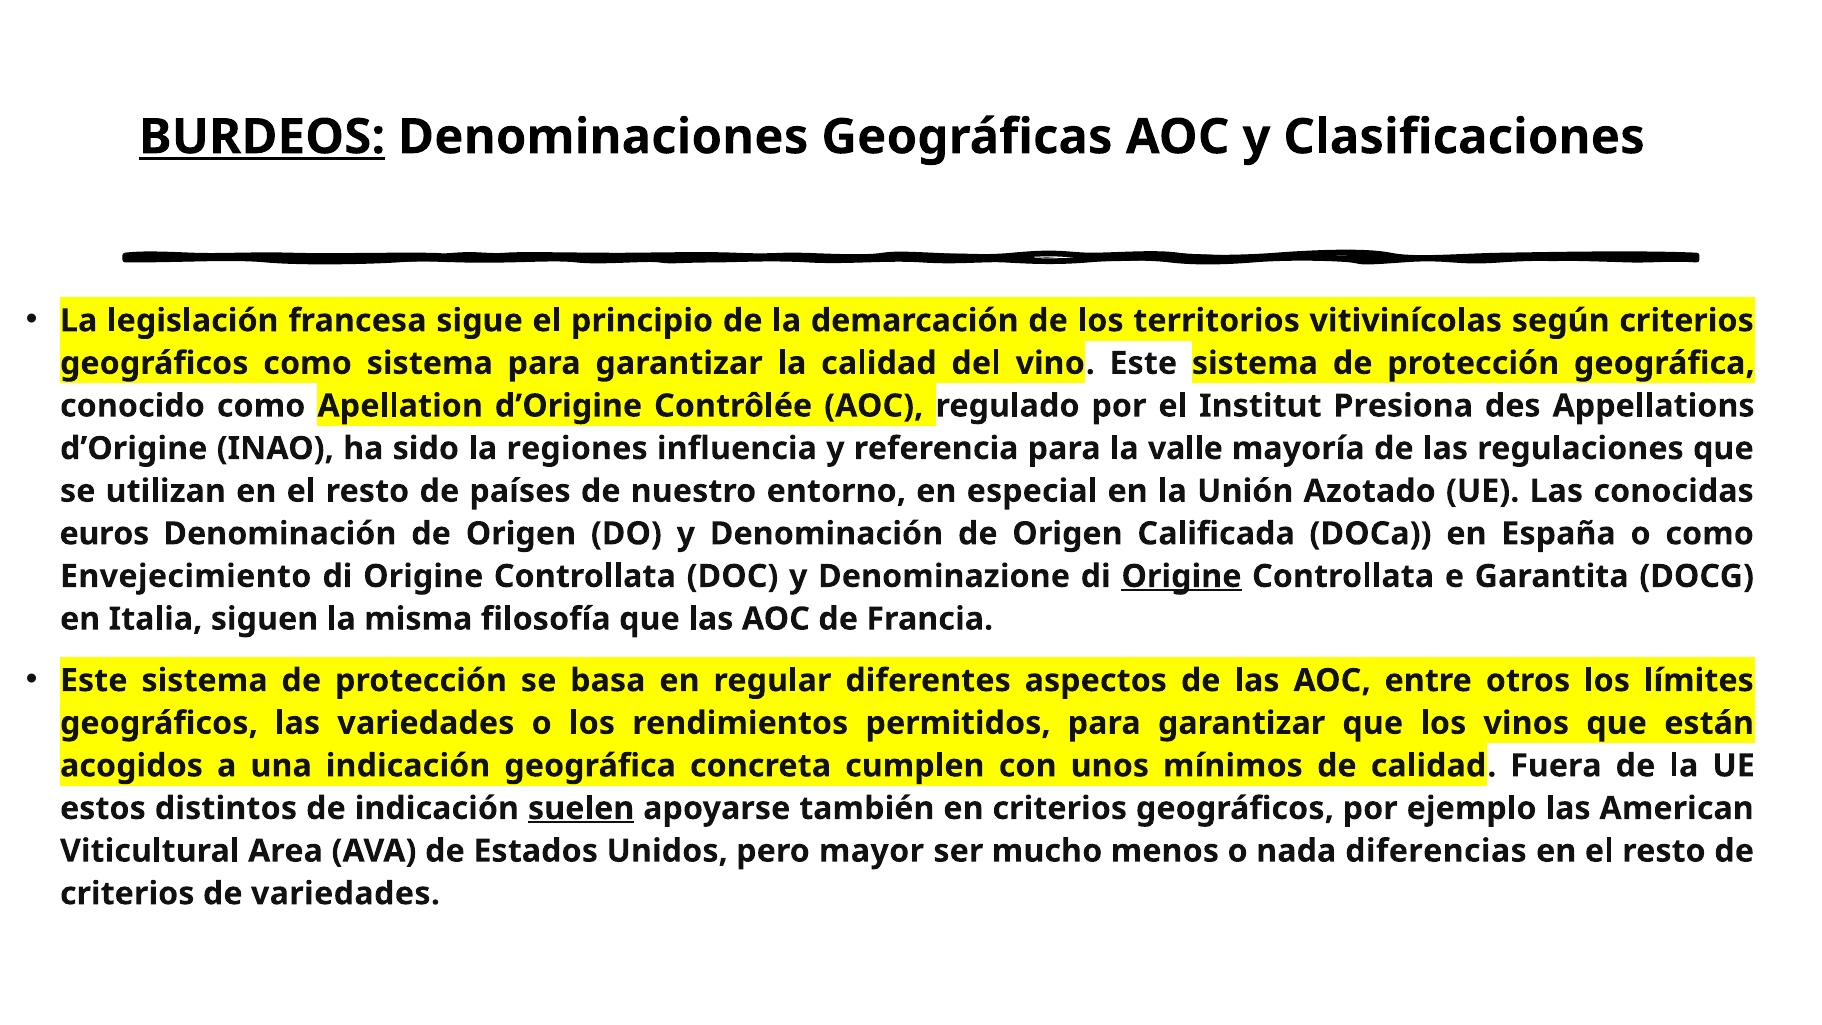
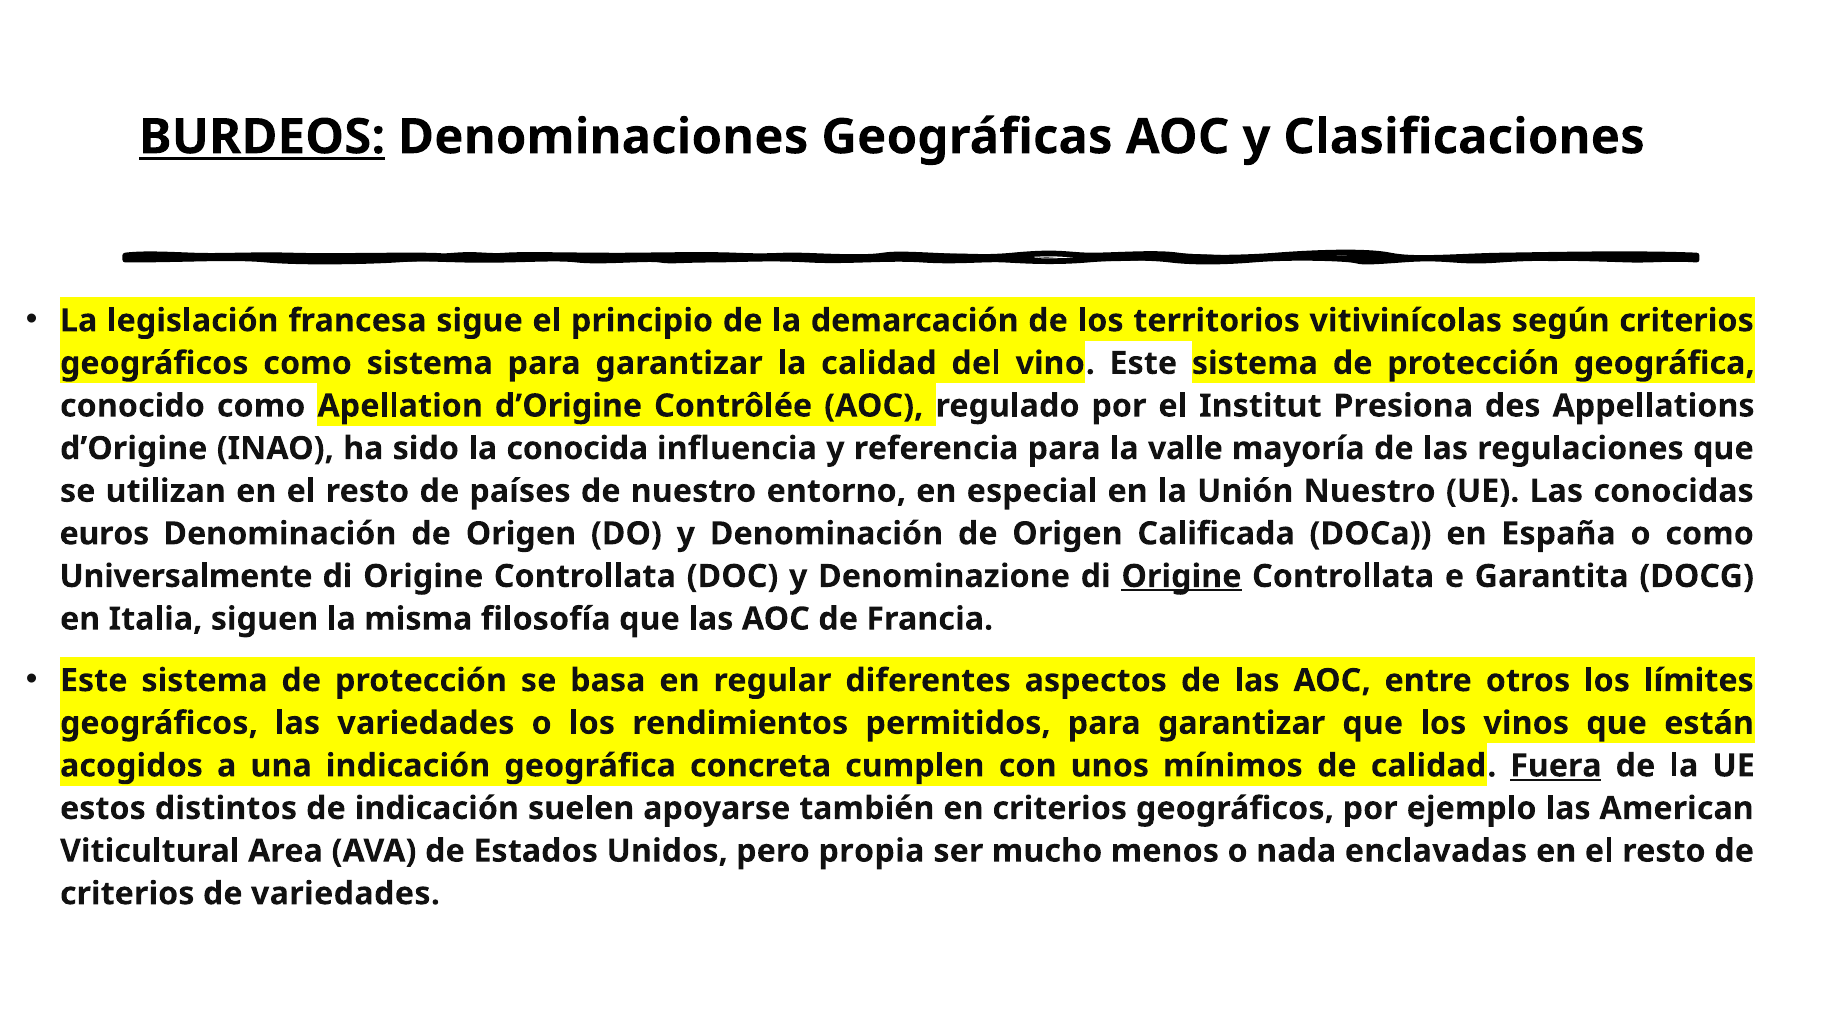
regiones: regiones -> conocida (577, 448)
Unión Azotado: Azotado -> Nuestro (1370, 491)
Envejecimiento: Envejecimiento -> Universalmente (186, 576)
Fuera underline: none -> present (1556, 766)
suelen underline: present -> none (581, 808)
mayor: mayor -> propia (872, 851)
diferencias: diferencias -> enclavadas (1436, 851)
